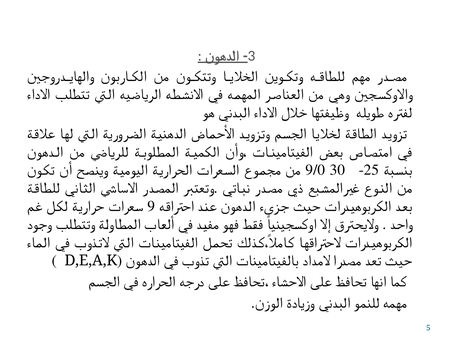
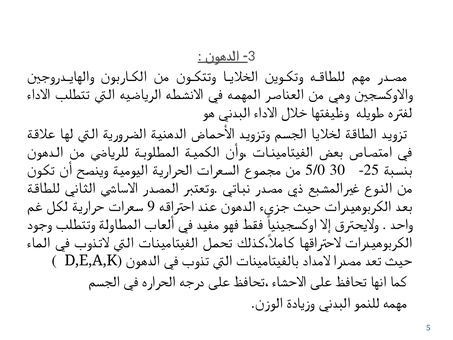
9/0: 9/0 -> 5/0 (315, 170)
